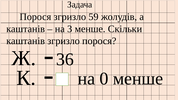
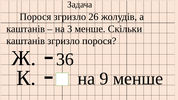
59: 59 -> 26 (94, 17)
0: 0 -> 9 (104, 79)
